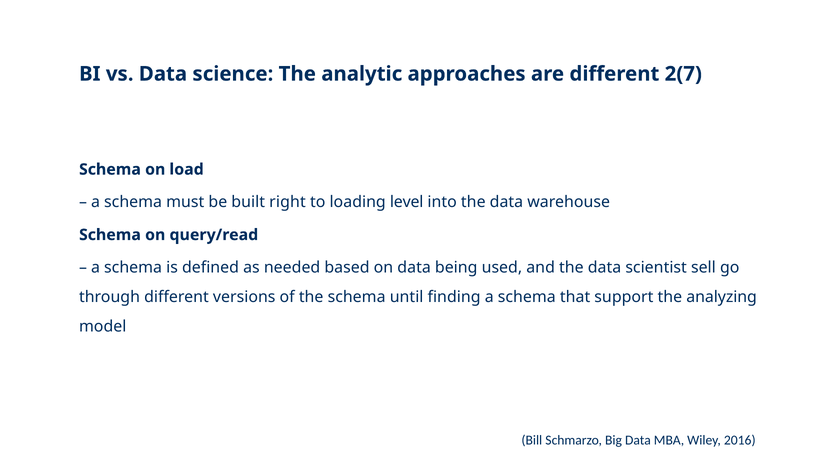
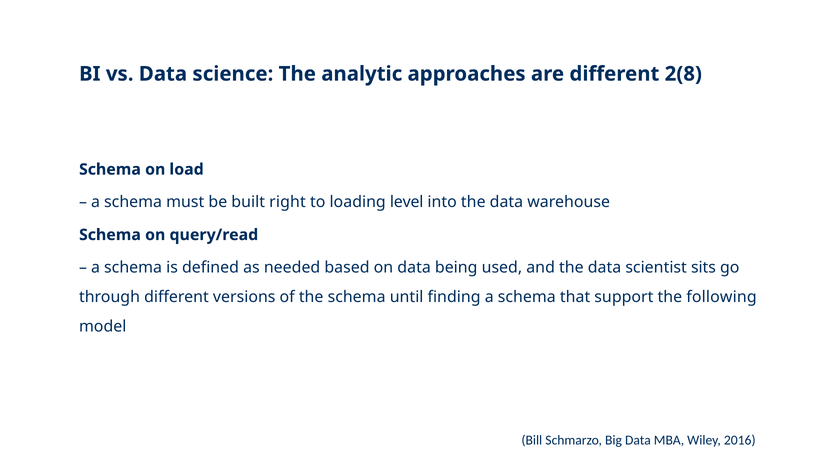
2(7: 2(7 -> 2(8 (683, 74)
sell: sell -> sits (703, 268)
analyzing: analyzing -> following (721, 297)
